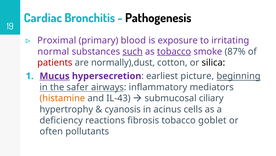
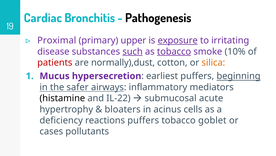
blood: blood -> upper (133, 40)
exposure underline: none -> present (178, 40)
normal: normal -> disease (53, 51)
87%: 87% -> 10% (235, 51)
silica colour: black -> orange (213, 62)
Mucus underline: present -> none (55, 76)
earliest picture: picture -> puffers (197, 76)
histamine colour: orange -> black (62, 98)
IL-43: IL-43 -> IL-22 (118, 98)
ciliary: ciliary -> acute (211, 98)
cyanosis: cyanosis -> bloaters (123, 109)
reactions fibrosis: fibrosis -> puffers (143, 120)
often: often -> cases (51, 131)
